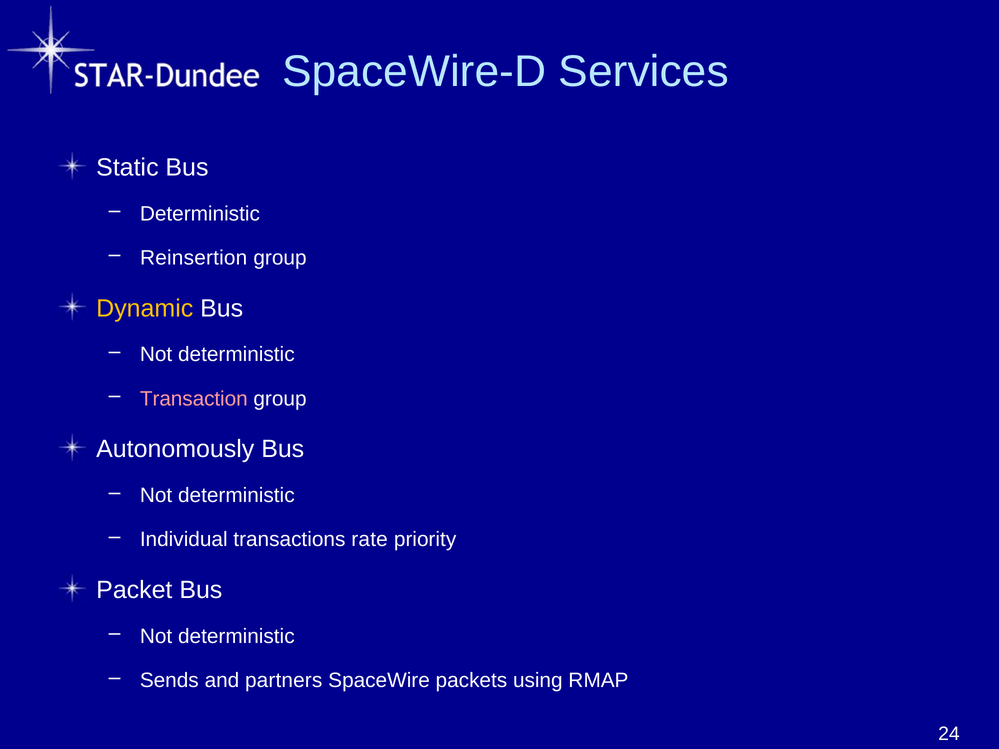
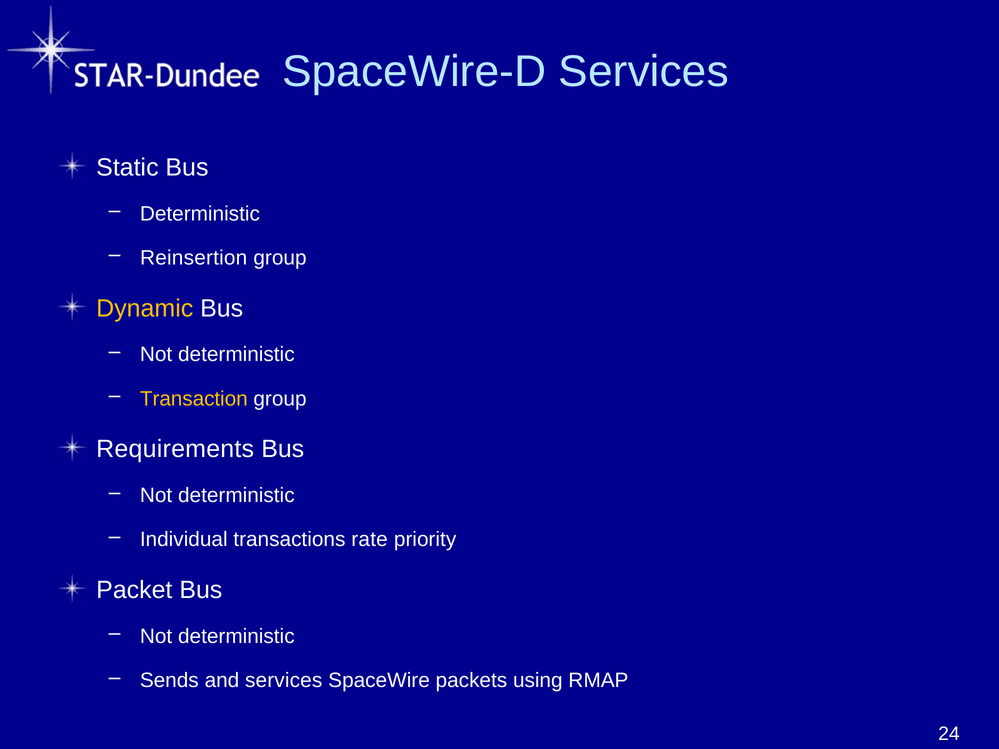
Transaction colour: pink -> yellow (194, 399)
Autonomously: Autonomously -> Requirements (175, 449)
and partners: partners -> services (284, 681)
